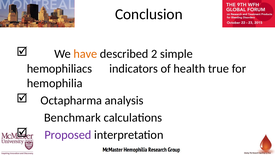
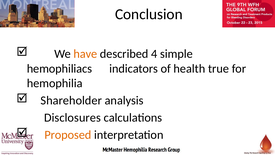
2: 2 -> 4 (154, 54)
Octapharma: Octapharma -> Shareholder (71, 100)
Benchmark: Benchmark -> Disclosures (72, 117)
Proposed colour: purple -> orange (68, 135)
